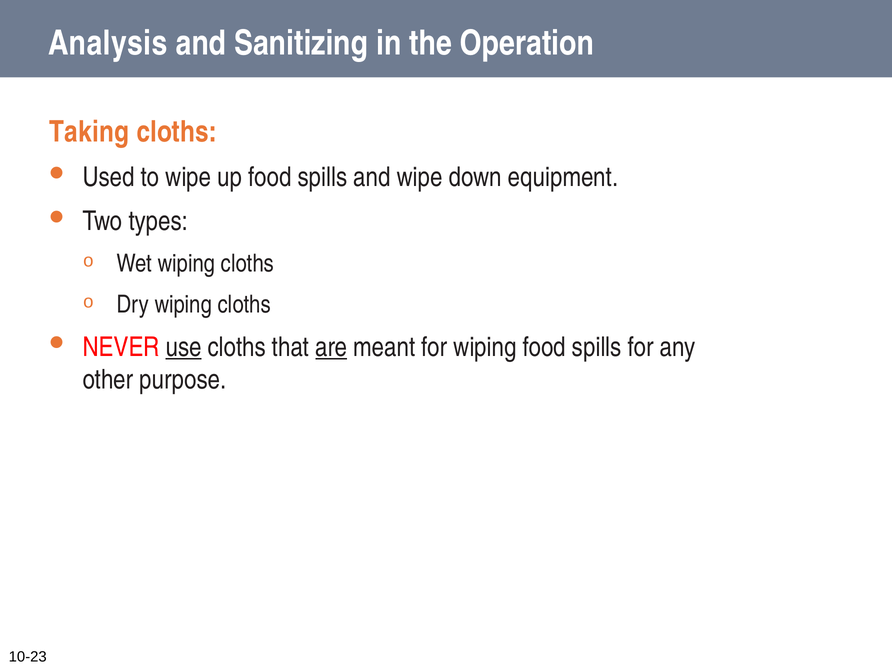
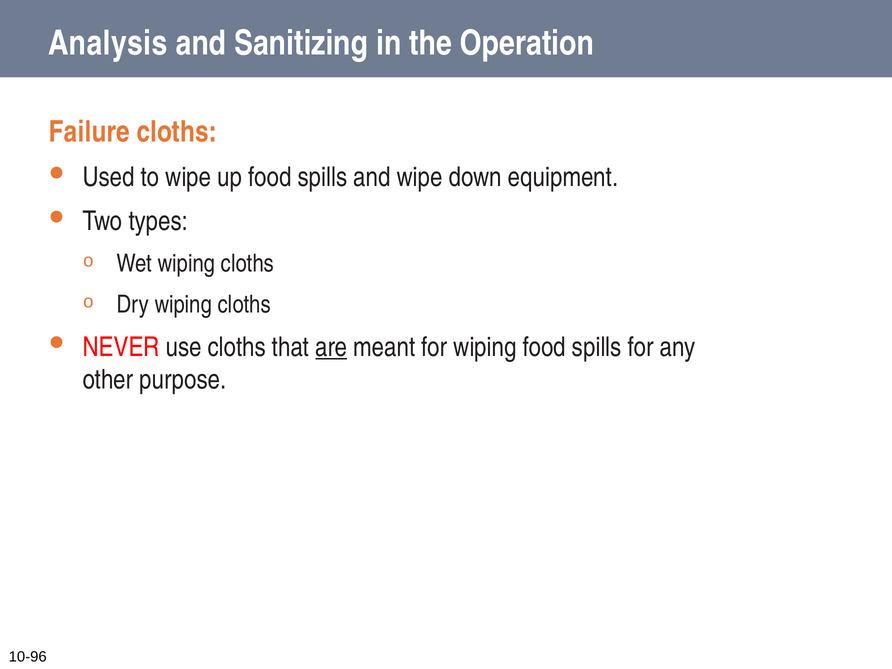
Taking: Taking -> Failure (89, 132)
use underline: present -> none (184, 347)
10-23: 10-23 -> 10-96 (28, 657)
